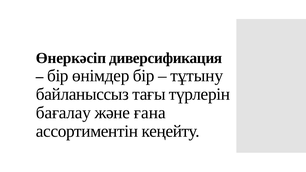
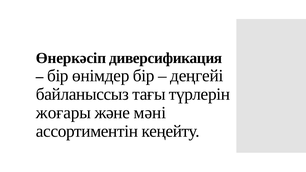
тұтыну: тұтыну -> деңгейі (197, 76)
бағалау: бағалау -> жоғары (63, 113)
ғана: ғана -> мәні (150, 113)
